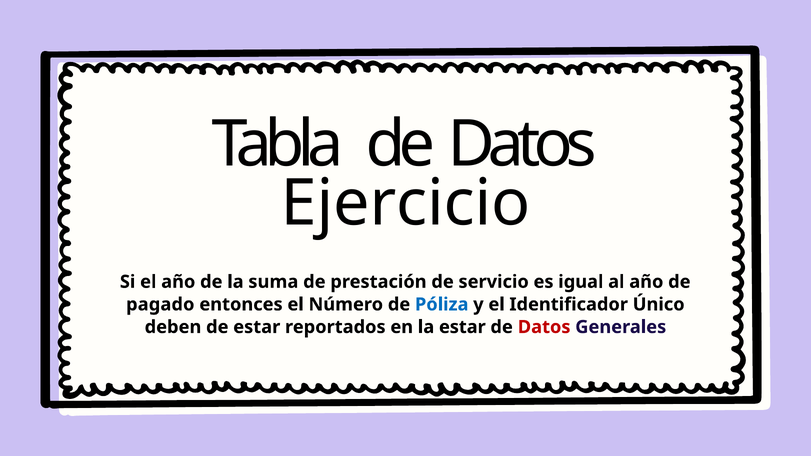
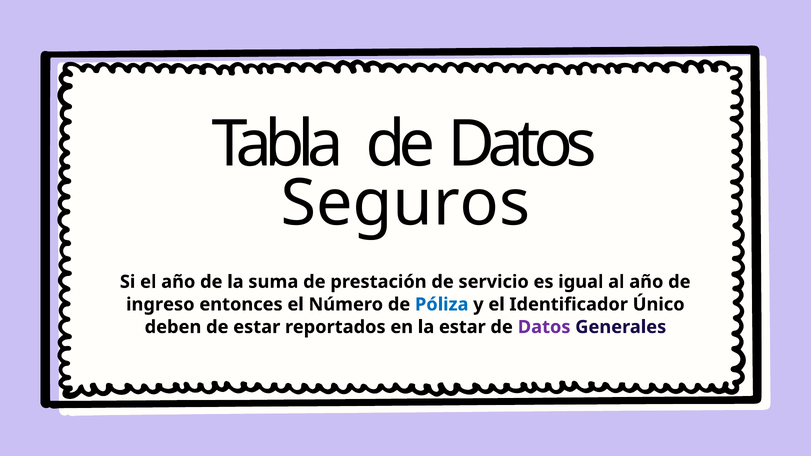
Ejercicio: Ejercicio -> Seguros (405, 203)
pagado: pagado -> ingreso (160, 305)
Datos colour: red -> purple (544, 327)
